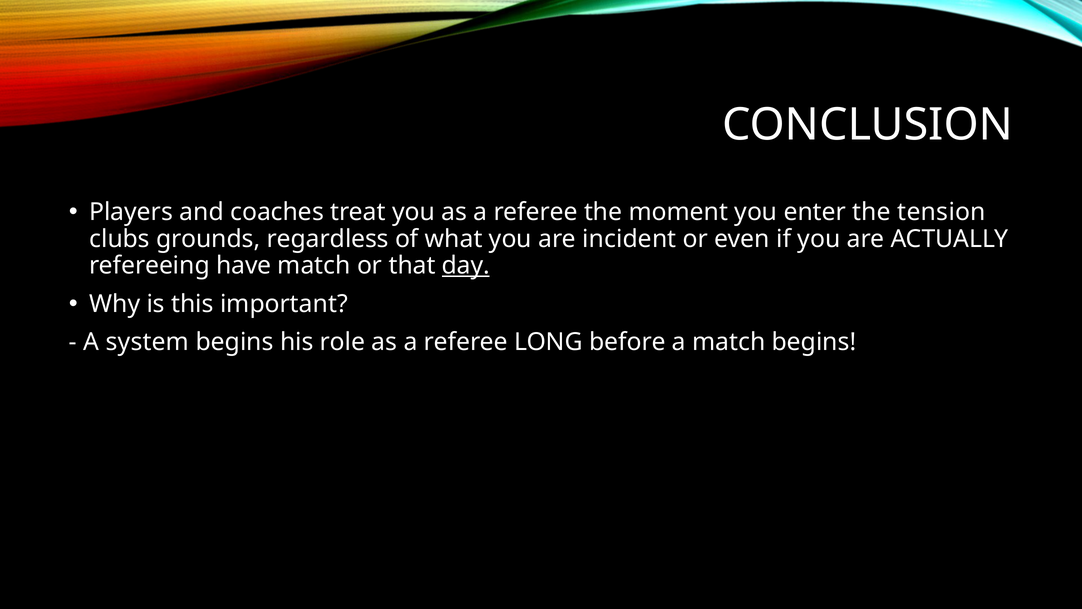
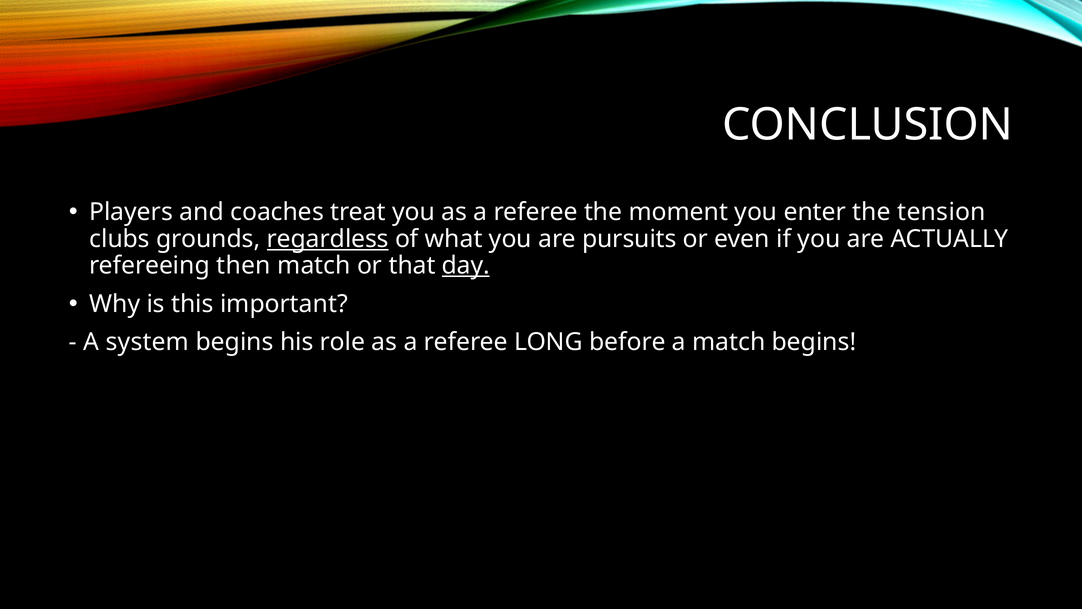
regardless underline: none -> present (328, 239)
incident: incident -> pursuits (629, 239)
have: have -> then (244, 266)
